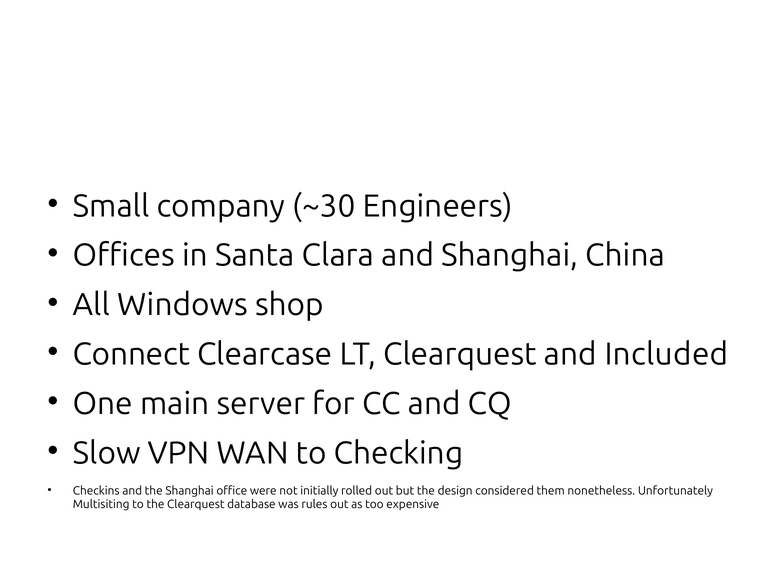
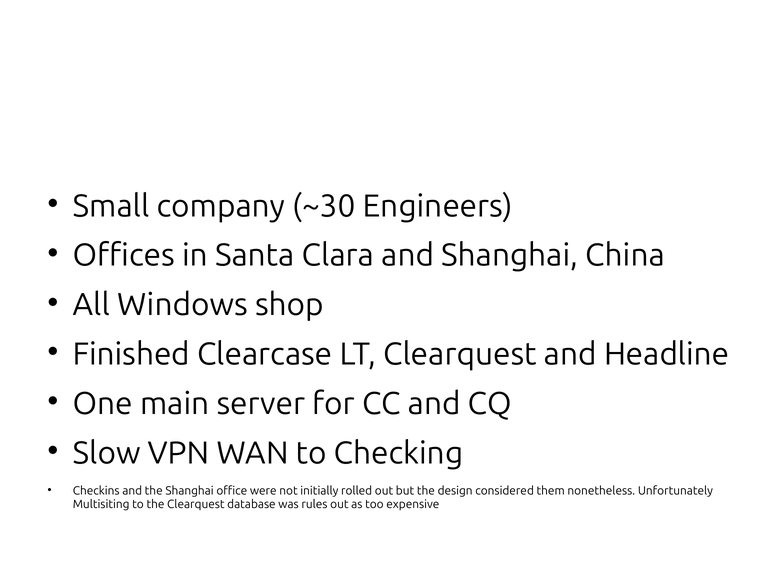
Connect: Connect -> Finished (131, 354)
Included: Included -> Headline (667, 354)
